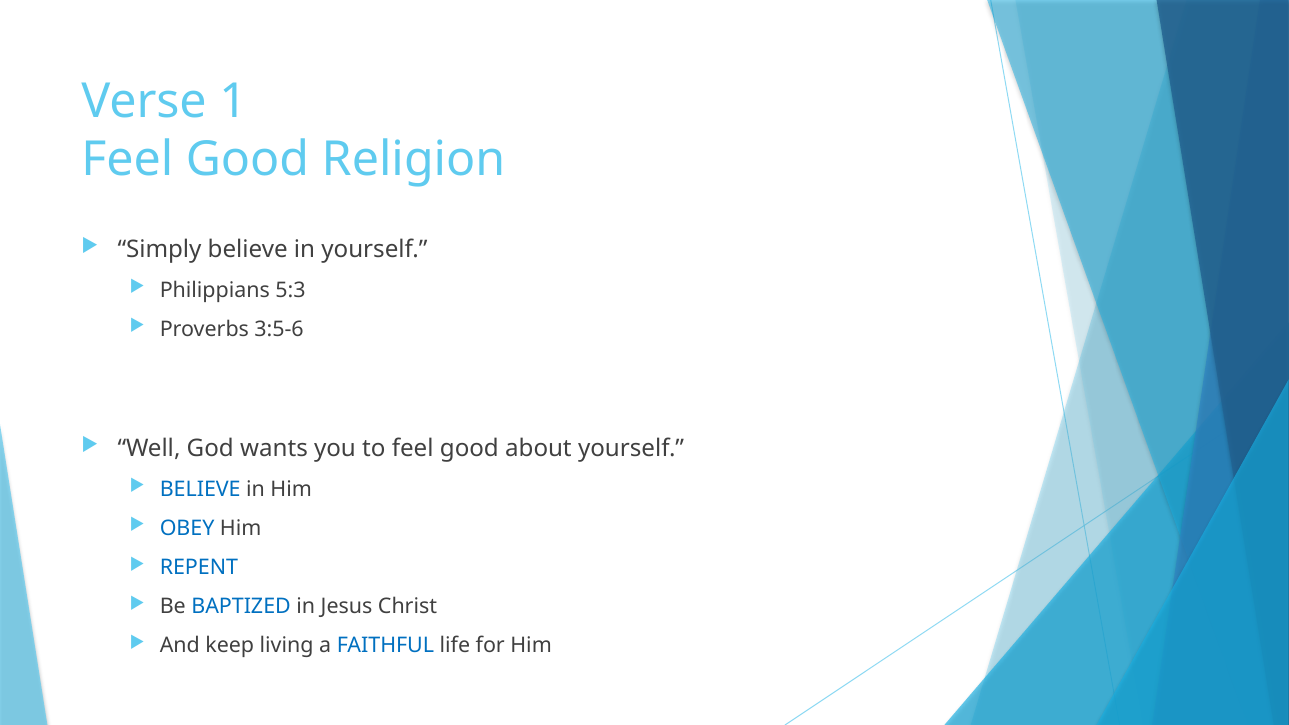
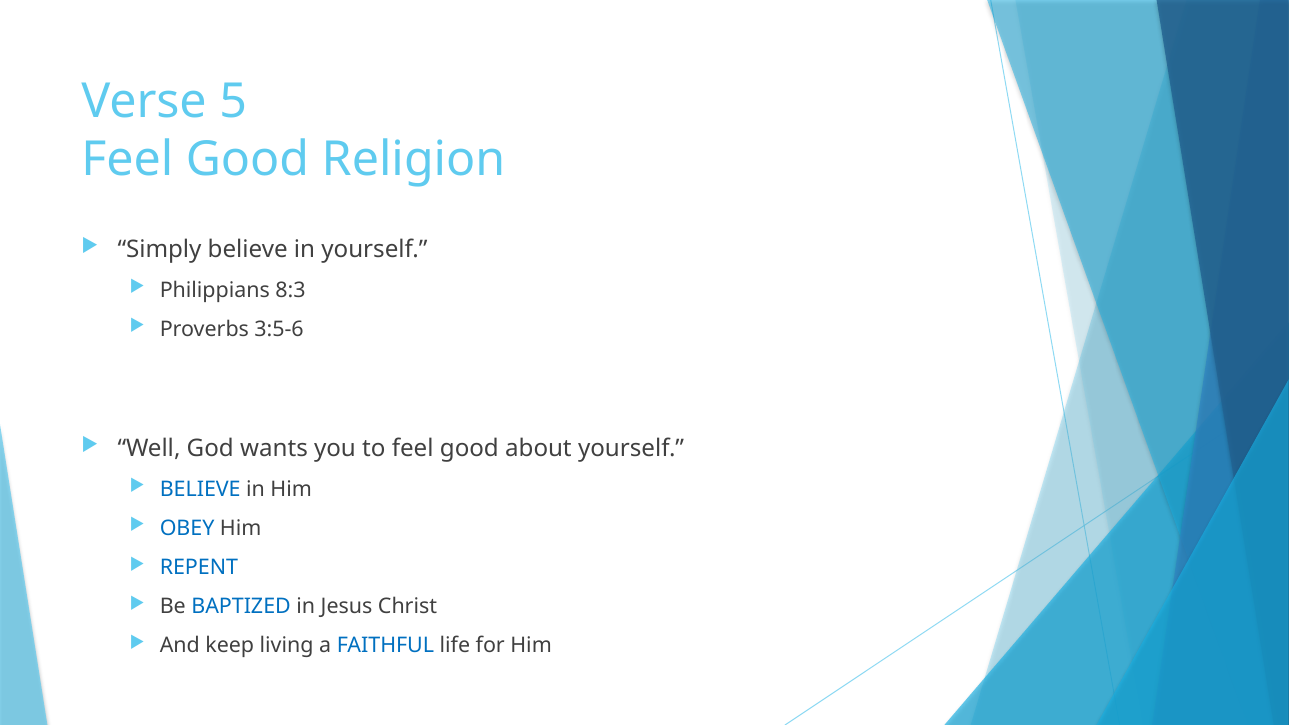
1: 1 -> 5 (233, 102)
5:3: 5:3 -> 8:3 (291, 290)
